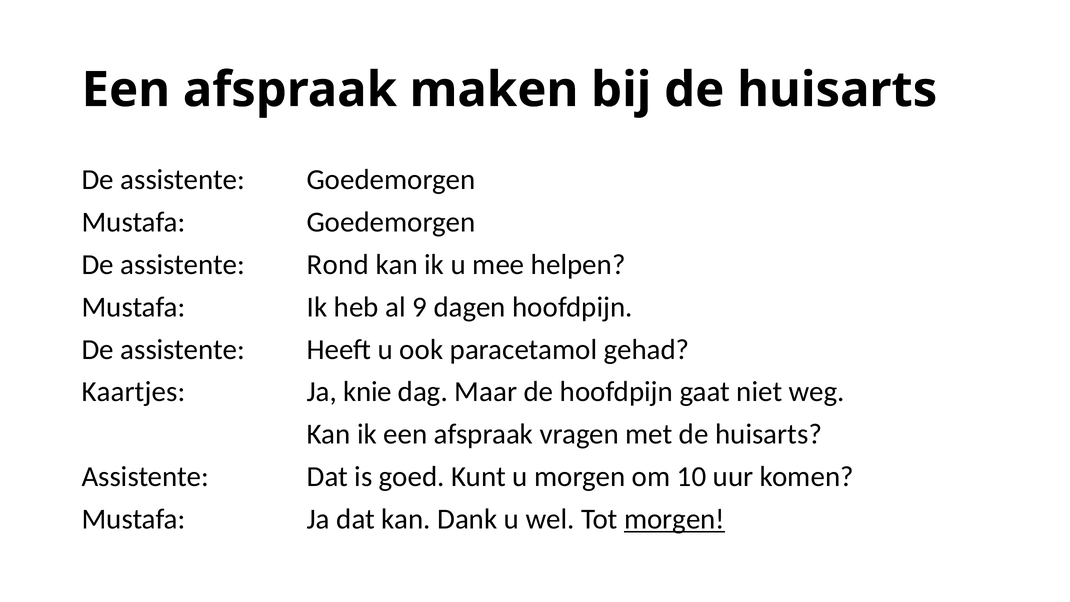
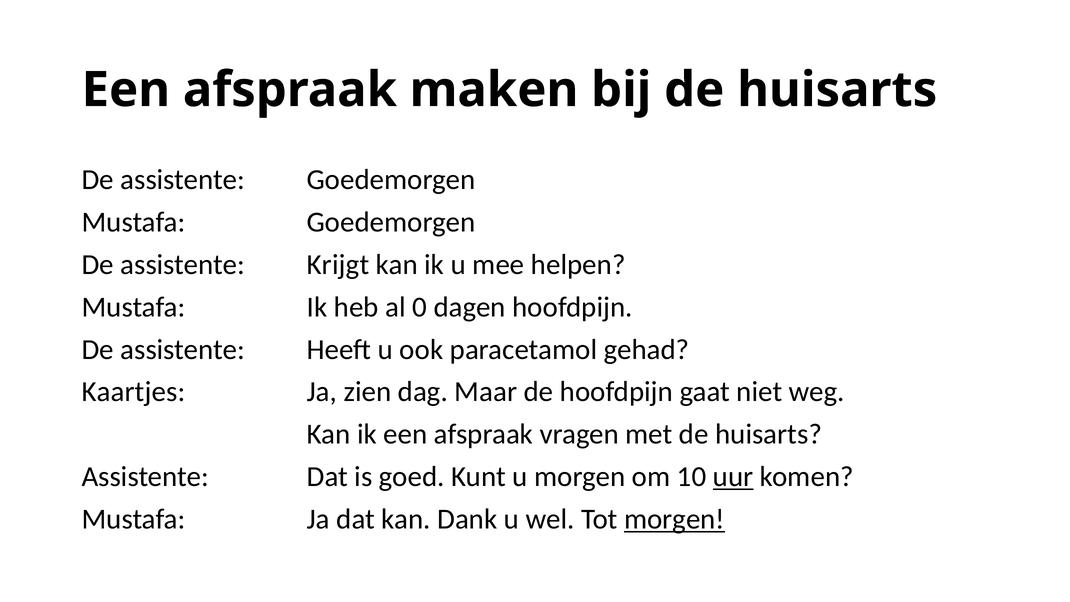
Rond: Rond -> Krijgt (338, 265)
9: 9 -> 0 (420, 307)
knie: knie -> zien (367, 392)
uur underline: none -> present (733, 477)
